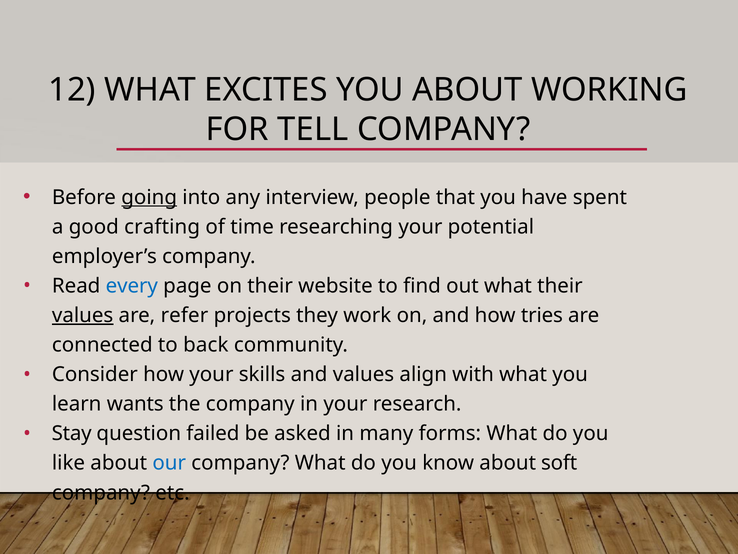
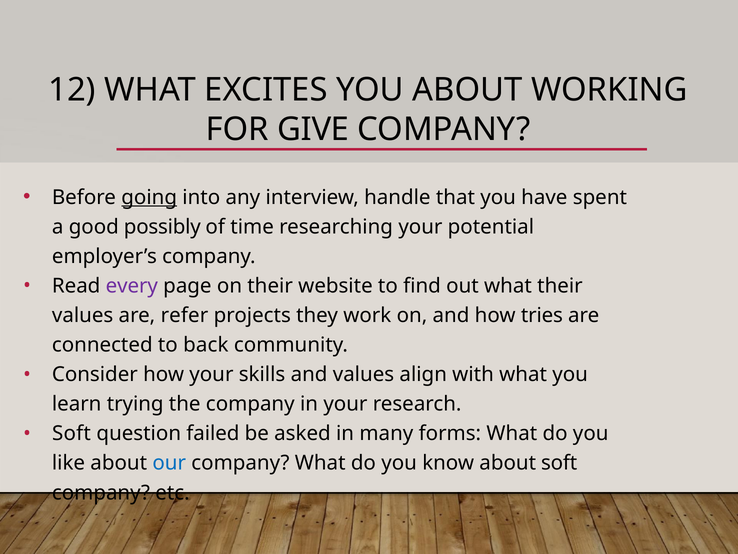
TELL: TELL -> GIVE (313, 129)
people: people -> handle (397, 197)
crafting: crafting -> possibly (162, 227)
every colour: blue -> purple (132, 286)
values underline: present -> none (83, 315)
wants: wants -> trying (135, 404)
Stay: Stay -> Soft (71, 433)
